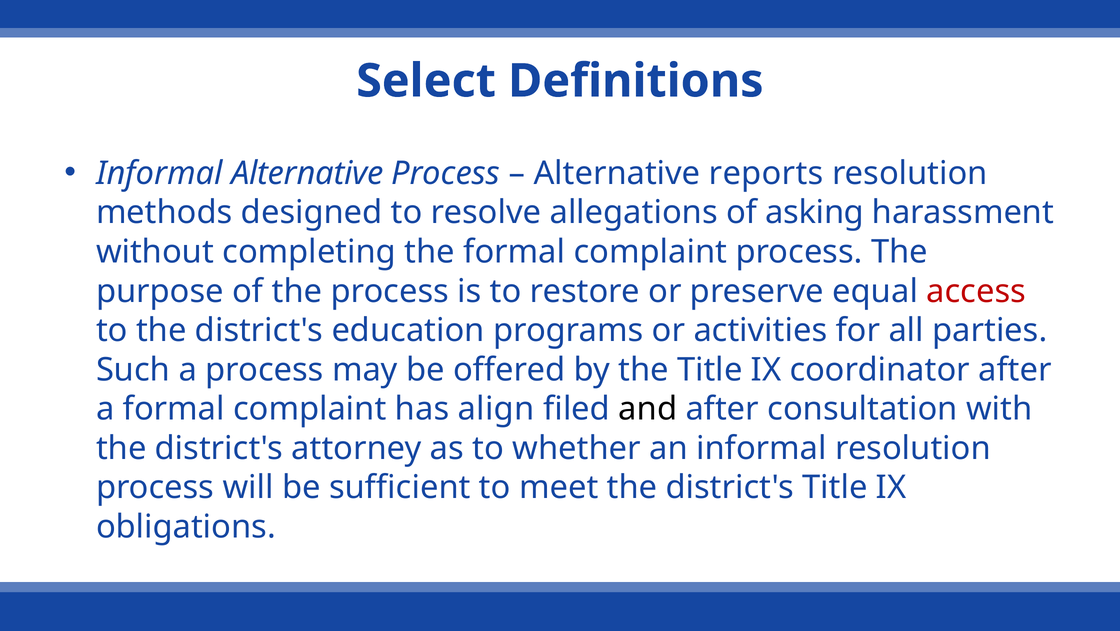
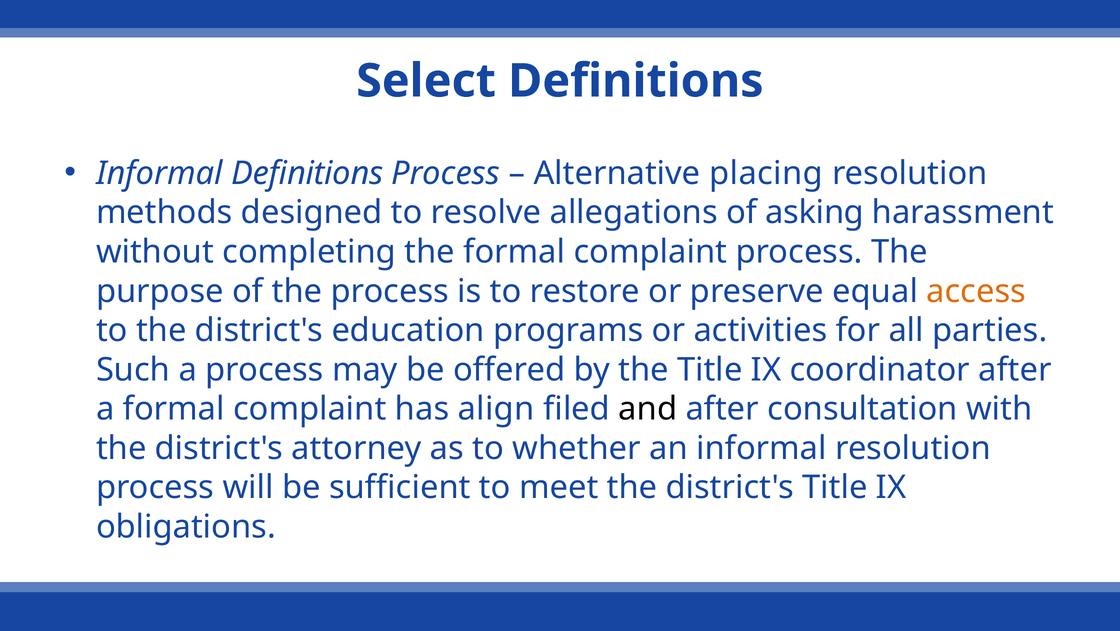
Informal Alternative: Alternative -> Definitions (307, 174)
reports: reports -> placing (766, 174)
access colour: red -> orange (976, 291)
